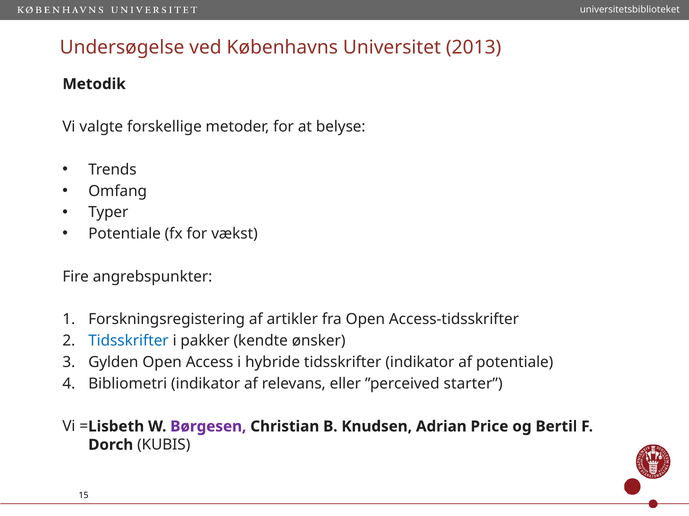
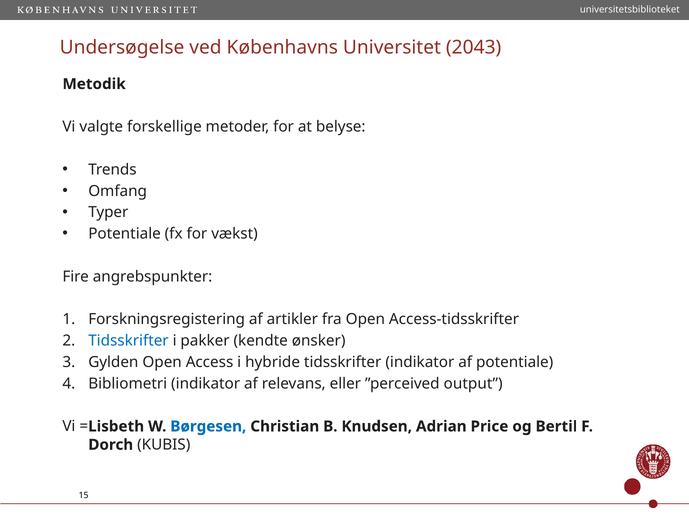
2013: 2013 -> 2043 (474, 47)
starter: starter -> output (473, 384)
Børgesen colour: purple -> blue (208, 427)
